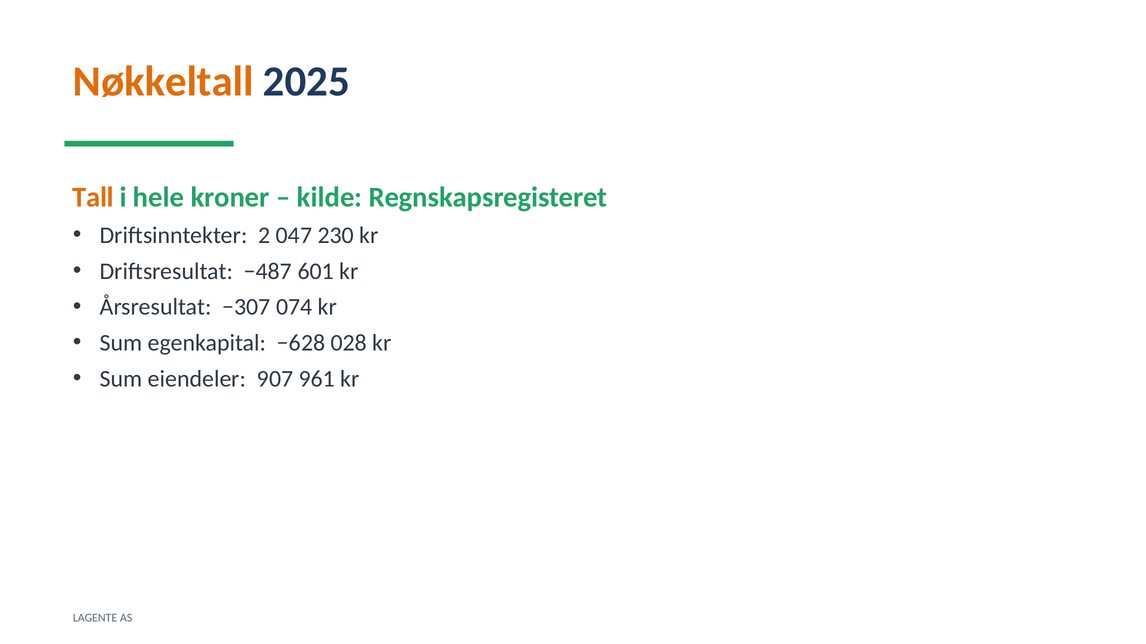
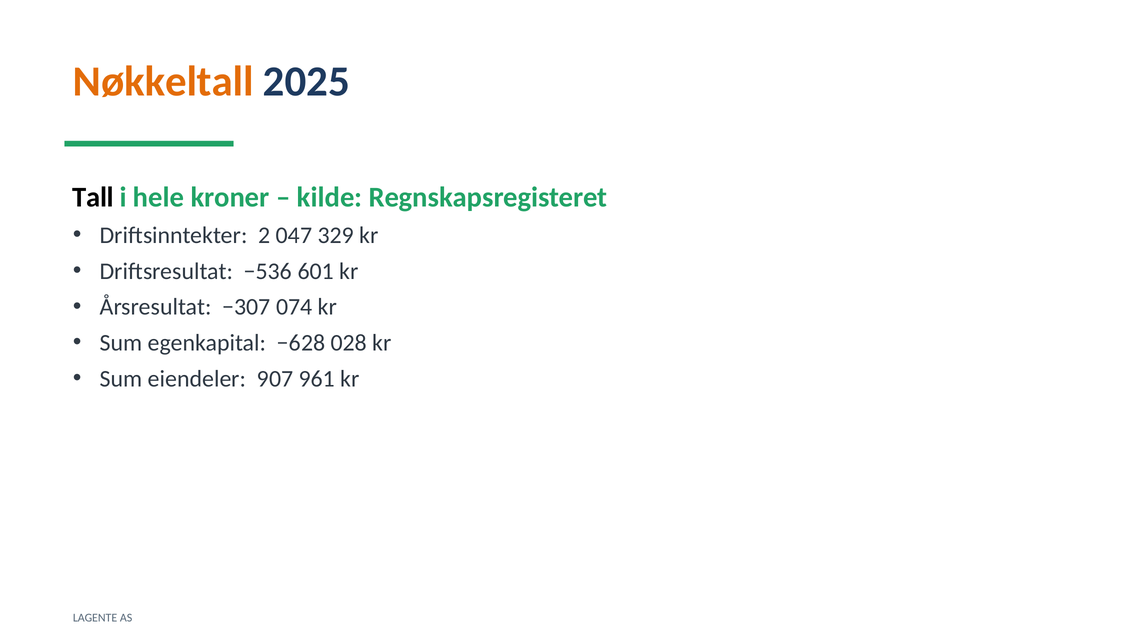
Tall colour: orange -> black (93, 197)
230: 230 -> 329 (336, 236)
−487: −487 -> −536 (268, 271)
